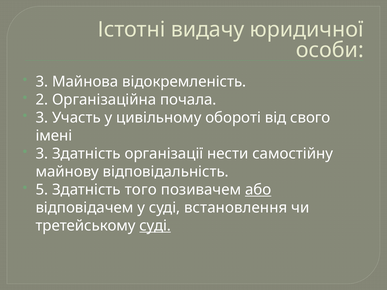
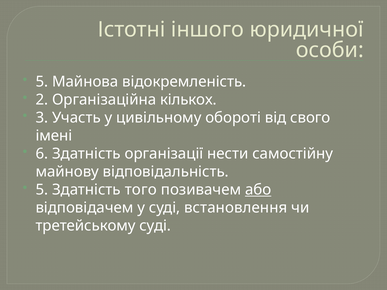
видачу: видачу -> іншого (207, 29)
3: 3 -> 5 (42, 82)
почала: почала -> кількох (188, 100)
3: 3 -> 6 (42, 154)
суді underline: present -> none (155, 226)
